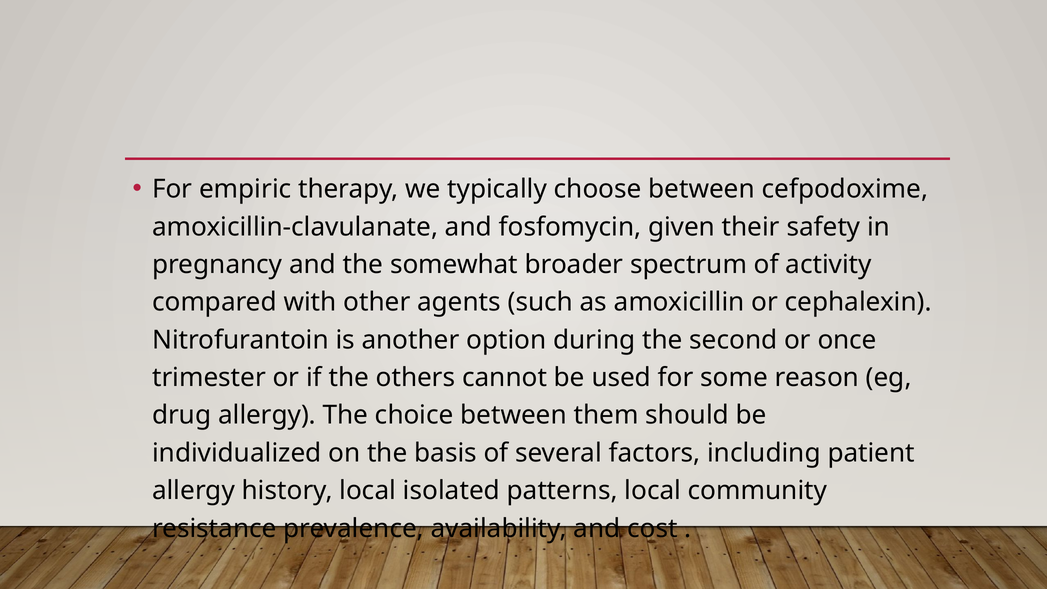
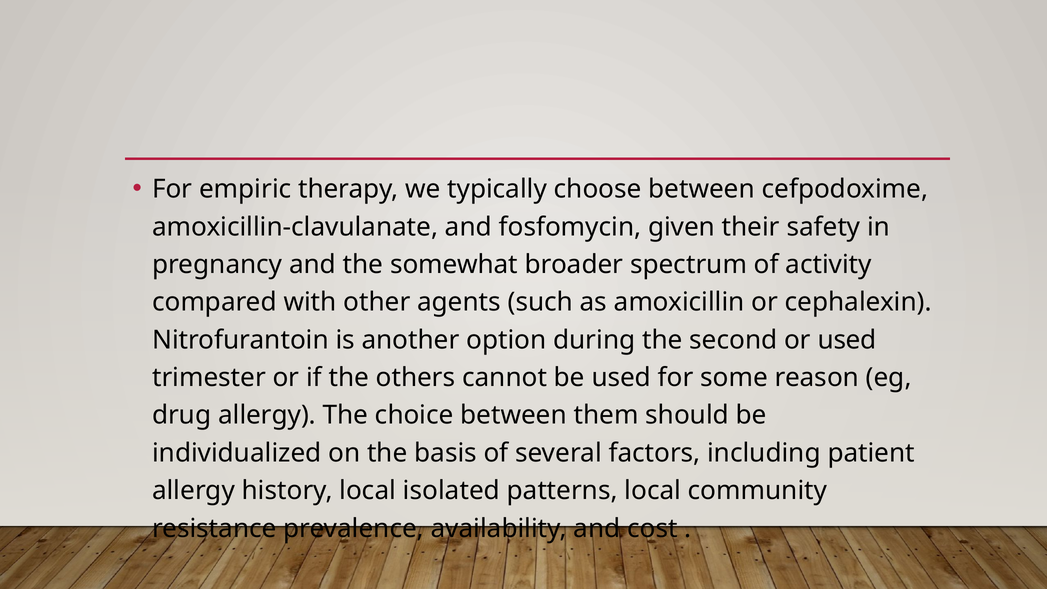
or once: once -> used (847, 340)
